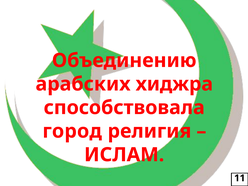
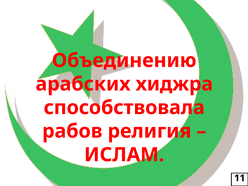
город: город -> рабов (72, 131)
